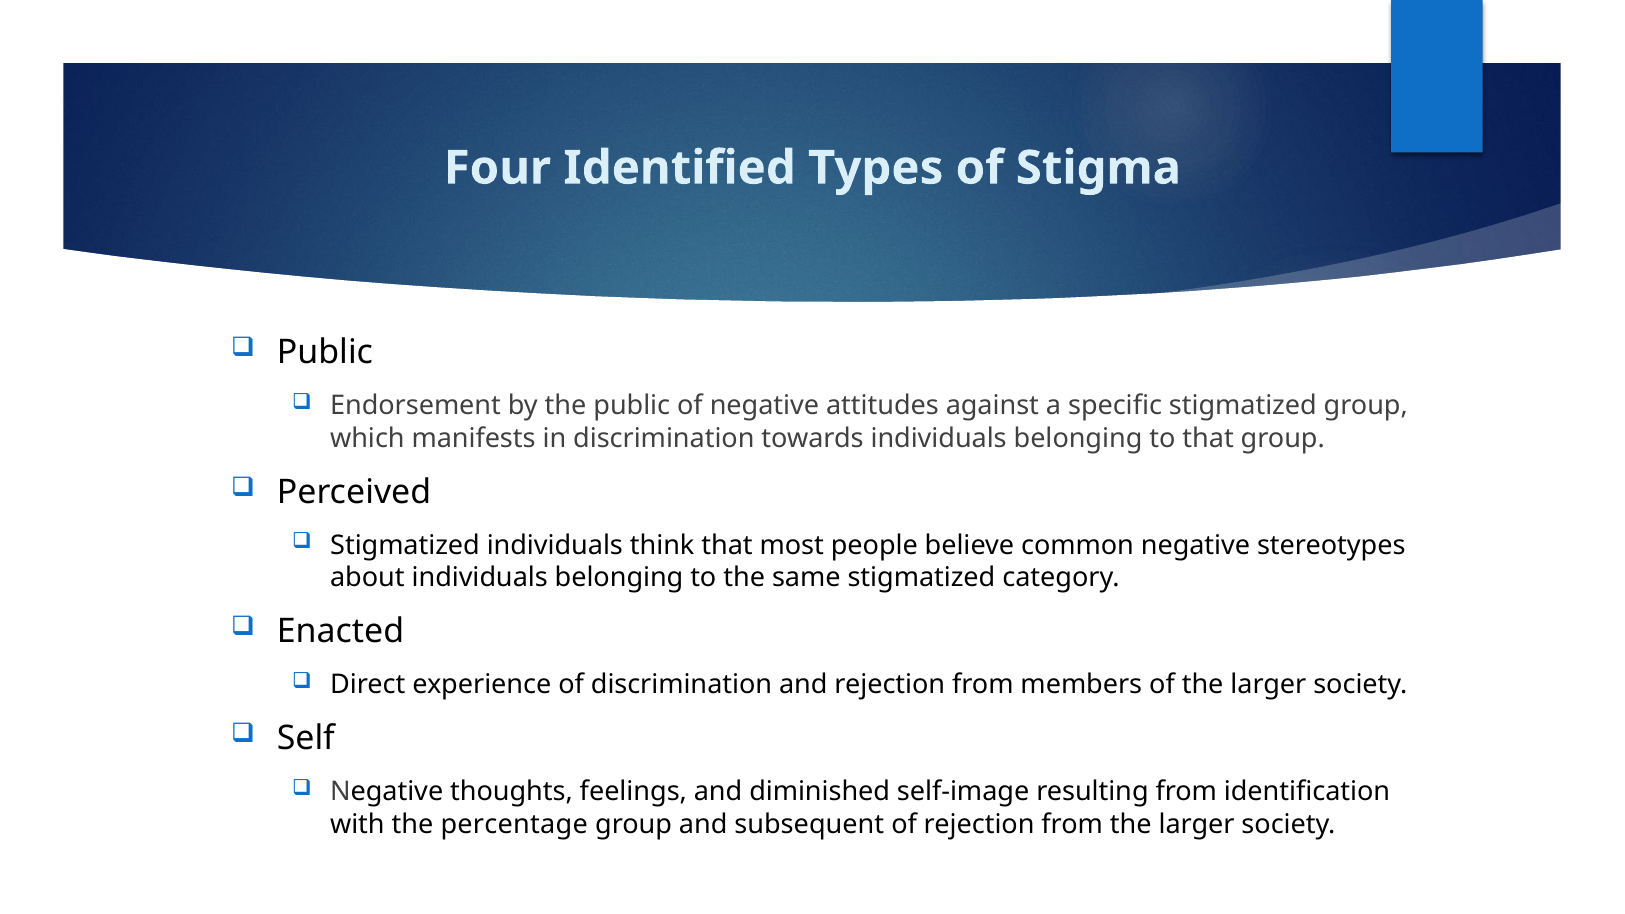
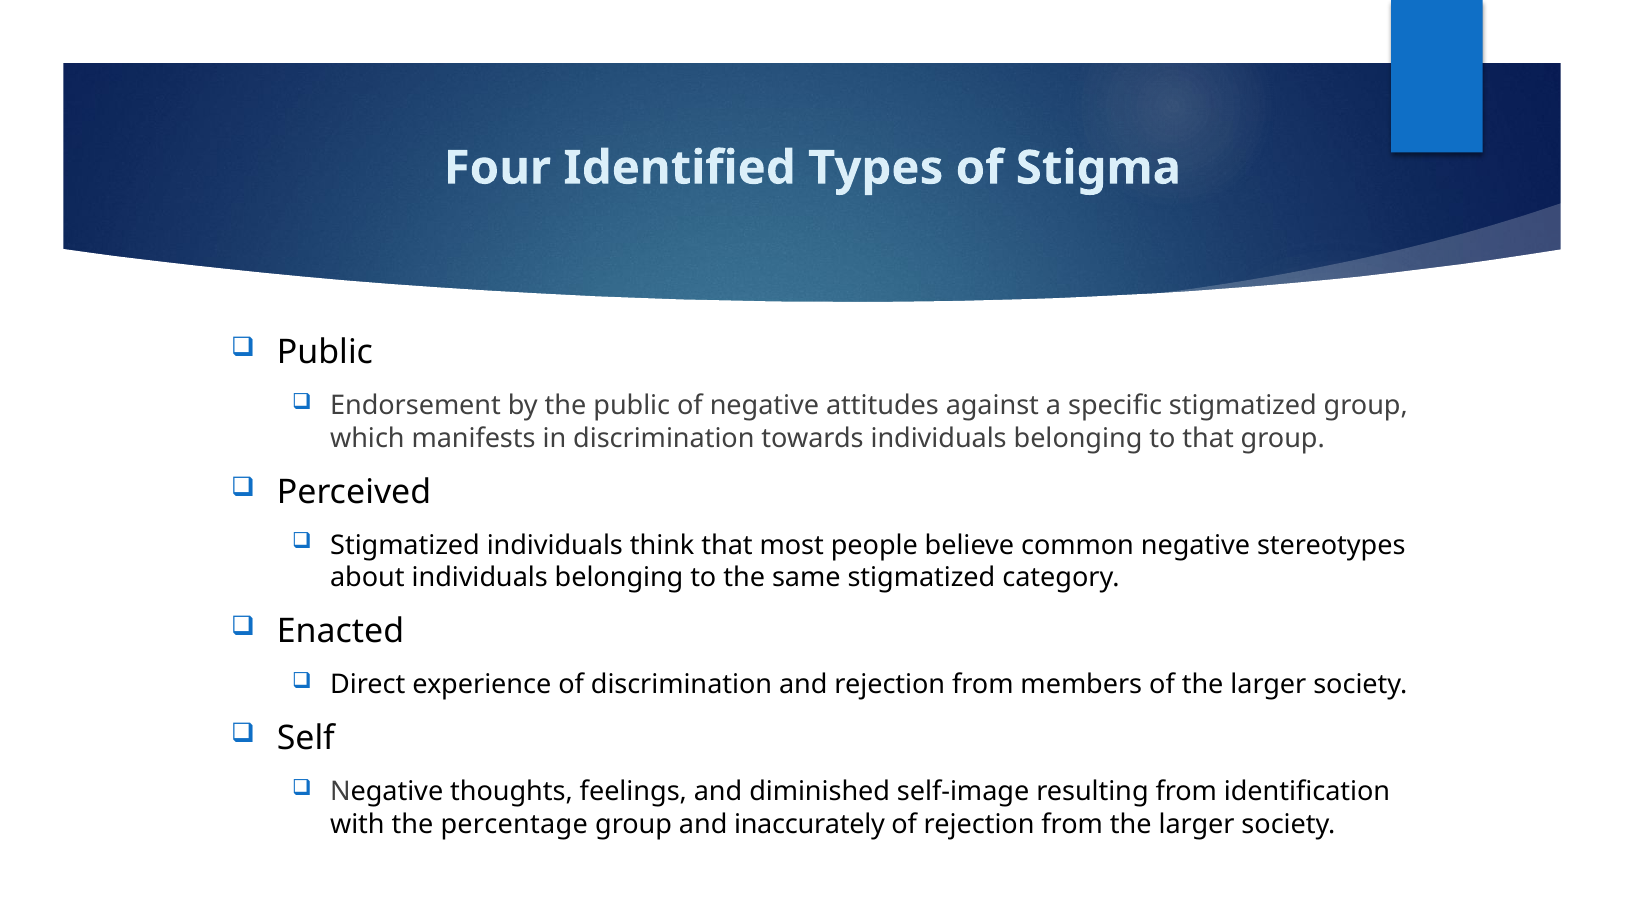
subsequent: subsequent -> inaccurately (809, 824)
